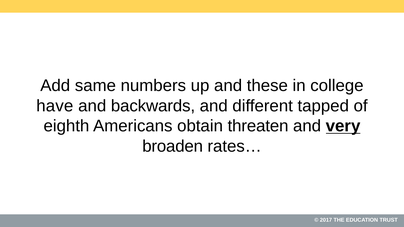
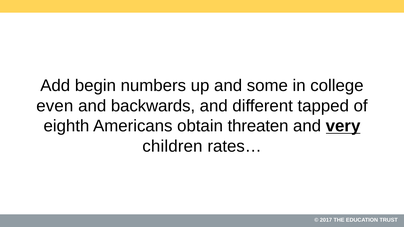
same: same -> begin (95, 86)
these: these -> some (267, 86)
have: have -> even (55, 106)
broaden: broaden -> children (172, 146)
